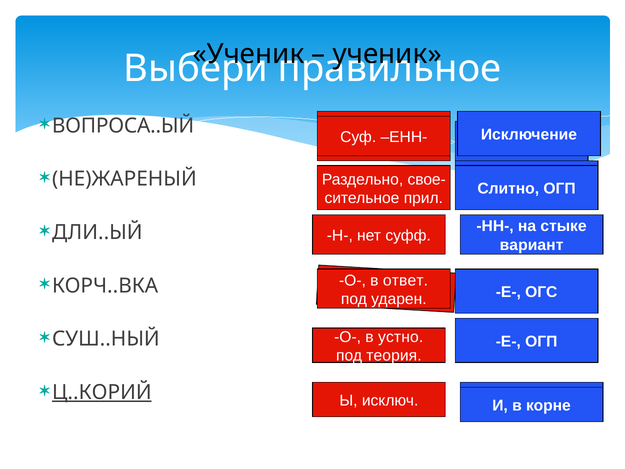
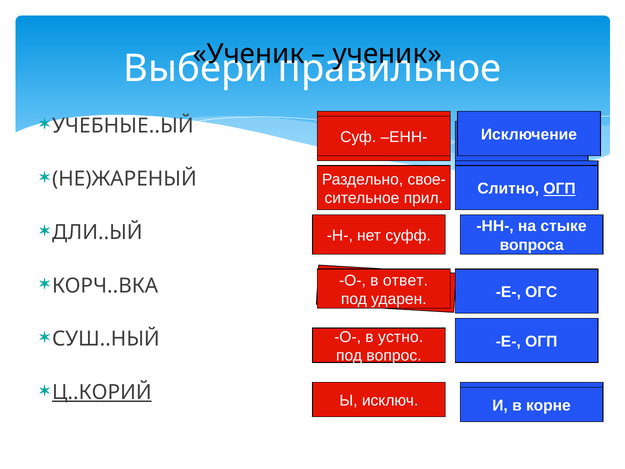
ВОПРОСА..ЫЙ: ВОПРОСА..ЫЙ -> УЧЕБНЫЕ..ЫЙ (123, 126)
ОГП underline: none -> present (560, 189)
вариант: вариант -> вопроса (532, 245)
теория: теория -> вопрос (394, 356)
